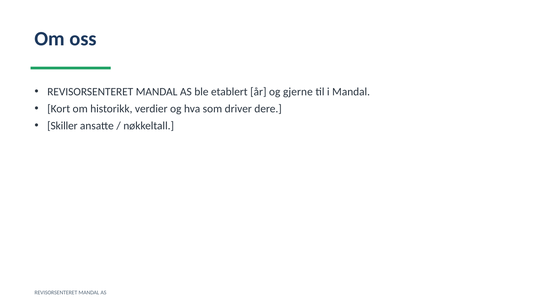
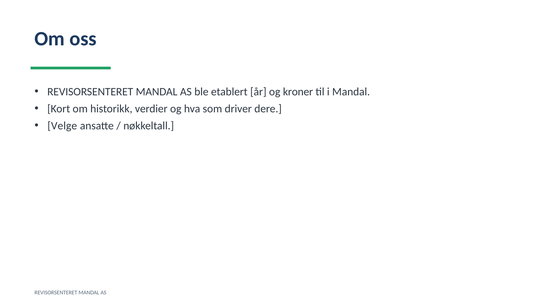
gjerne: gjerne -> kroner (298, 92)
Skiller: Skiller -> Velge (62, 126)
